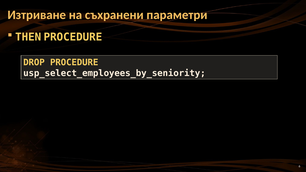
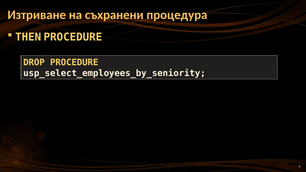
параметри: параметри -> процедура (177, 15)
